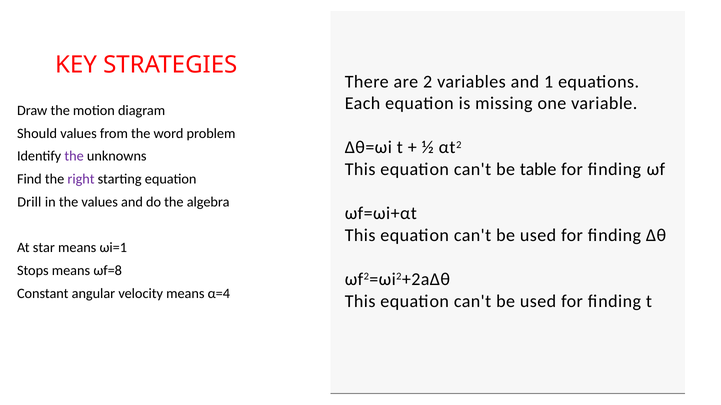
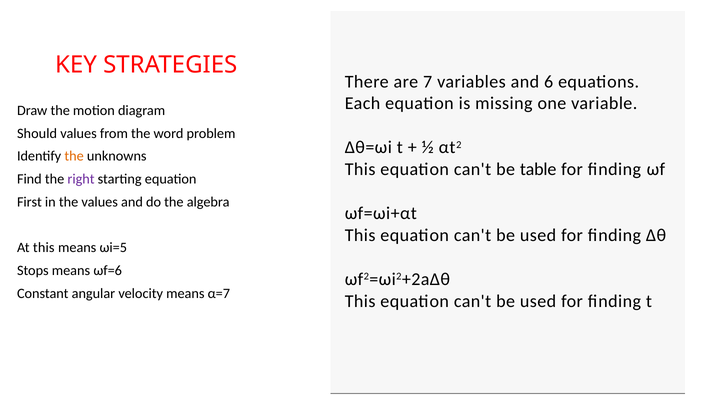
2: 2 -> 7 (428, 82)
1: 1 -> 6 (549, 82)
the colour: purple -> orange (74, 156)
Drill: Drill -> First (29, 202)
At star: star -> this (44, 248)
ωi=1: ωi=1 -> ωi=5 (113, 248)
ωf=8: ωf=8 -> ωf=6 (108, 271)
α=4: α=4 -> α=7 (219, 294)
